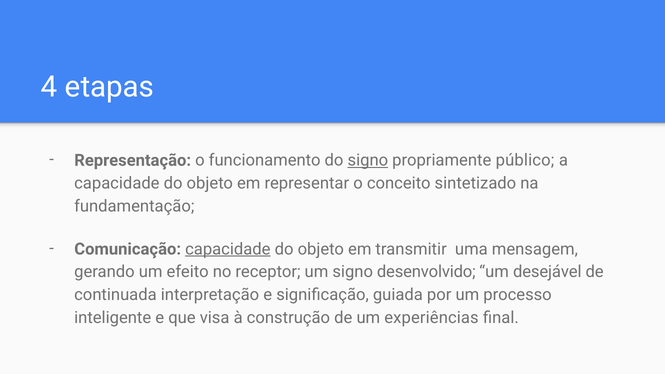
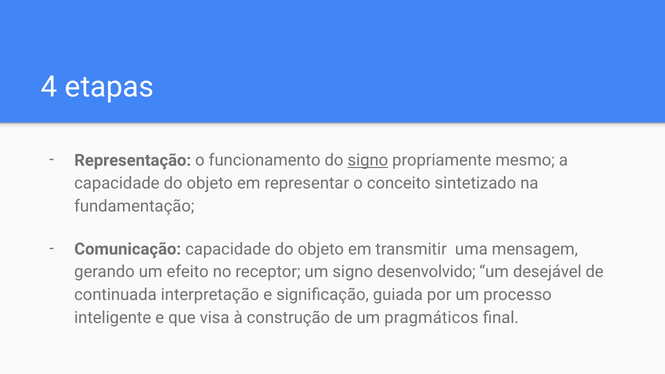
público: público -> mesmo (525, 160)
capacidade underline: present -> none (228, 249)
experiências: experiências -> pragmáticos (432, 318)
